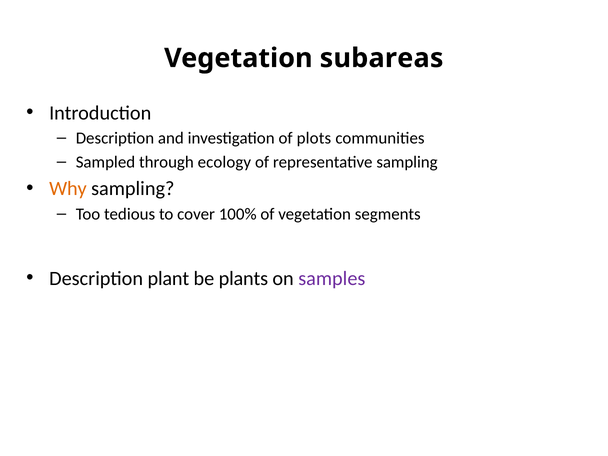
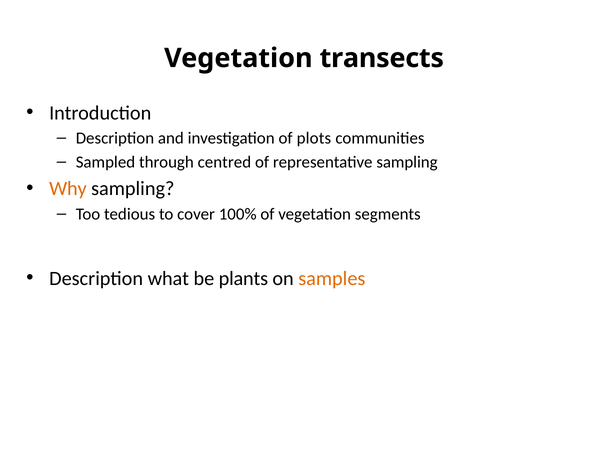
subareas: subareas -> transects (382, 58)
ecology: ecology -> centred (224, 162)
plant: plant -> what (168, 278)
samples colour: purple -> orange (332, 278)
